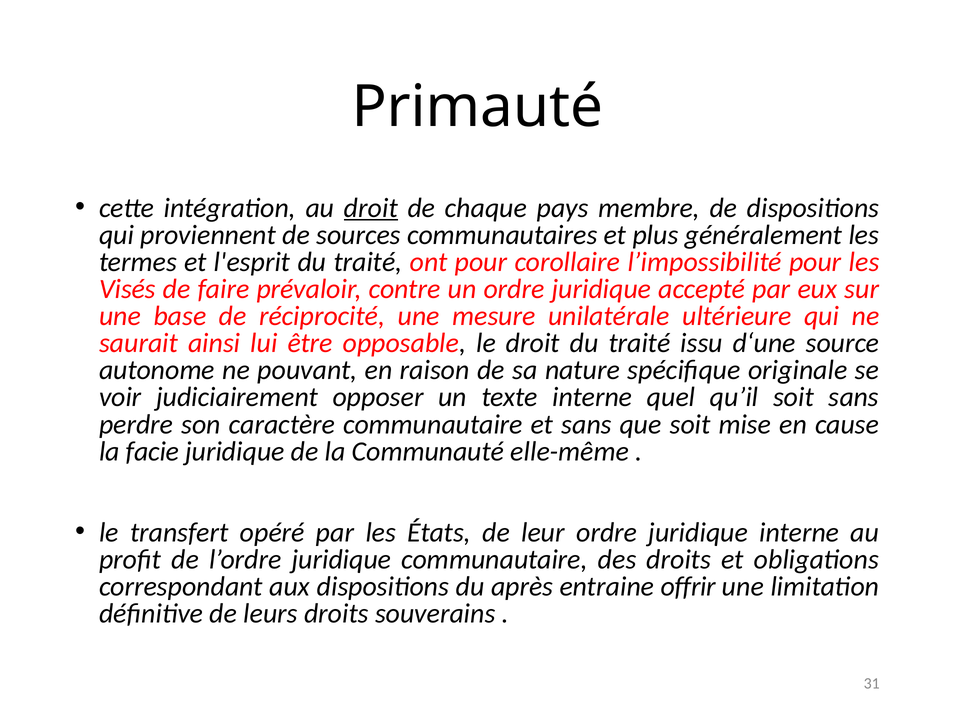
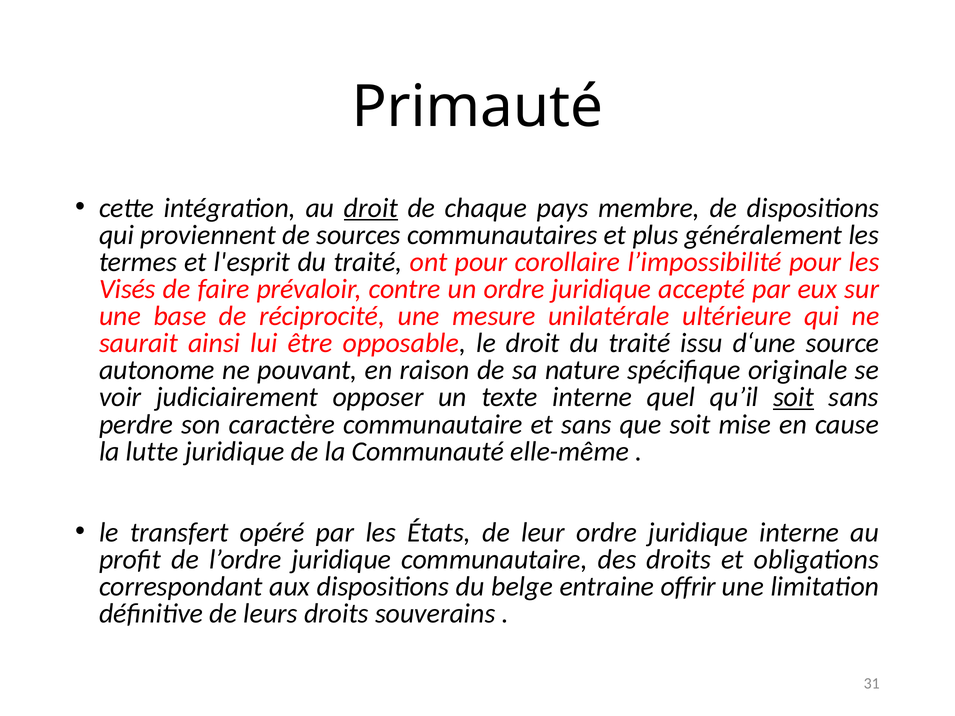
soit underline: none -> present (793, 397)
facie: facie -> lutte (152, 452)
après: après -> belge (522, 587)
